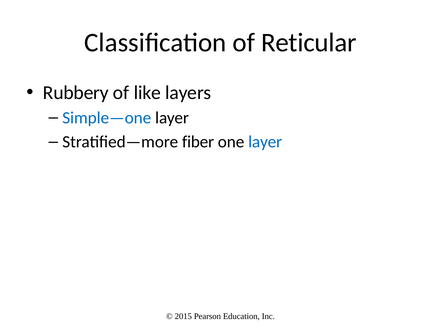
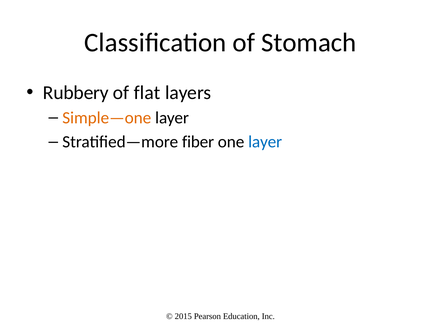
Reticular: Reticular -> Stomach (309, 43)
like: like -> flat (147, 93)
Simple—one colour: blue -> orange (107, 118)
